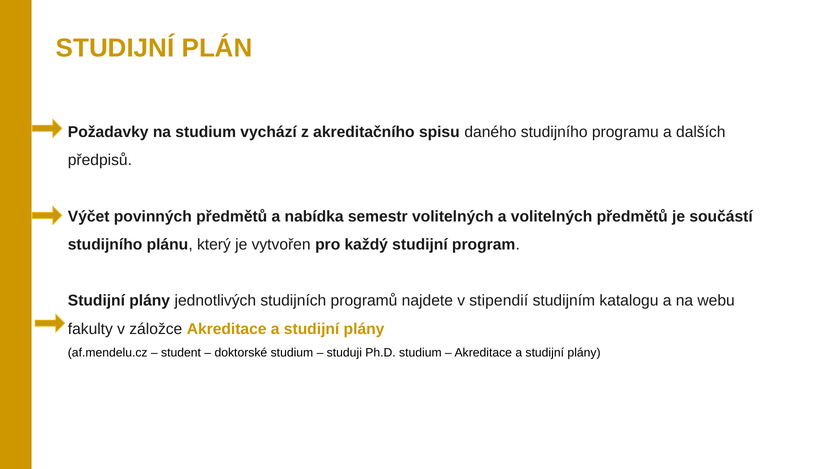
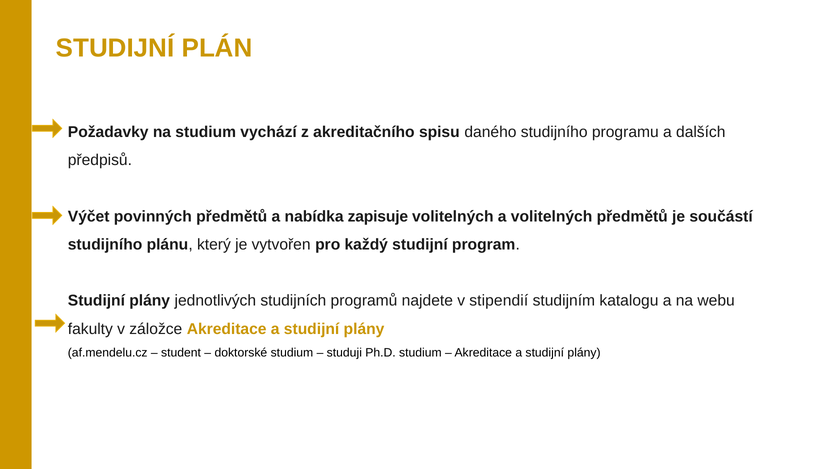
semestr: semestr -> zapisuje (378, 216)
